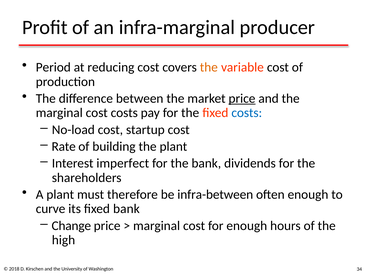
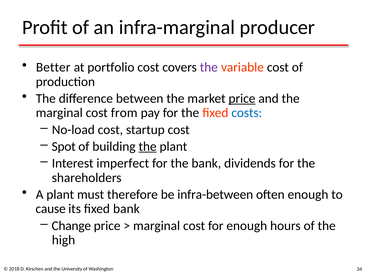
Period: Period -> Better (53, 67)
reducing: reducing -> portfolio (111, 67)
the colour: orange -> purple (209, 67)
cost costs: costs -> from (124, 113)
Rate: Rate -> Spot (64, 147)
the underline: none -> present (148, 147)
curve: curve -> cause (51, 209)
